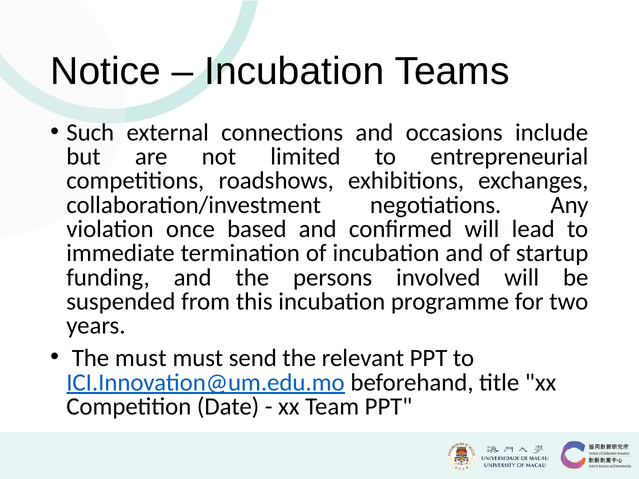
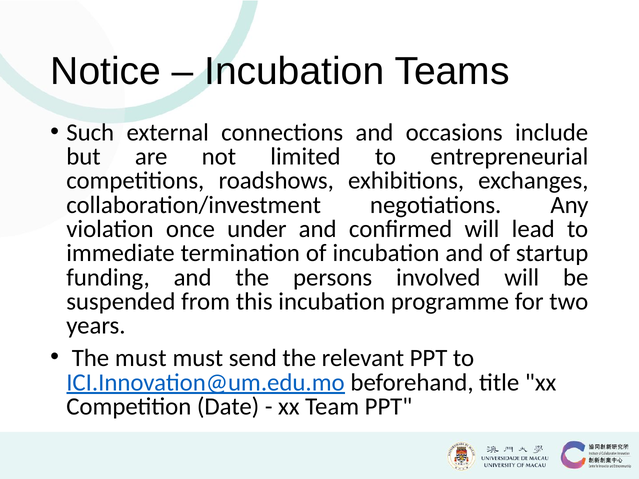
based: based -> under (257, 229)
